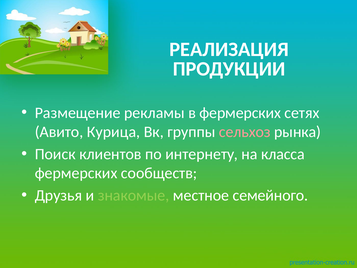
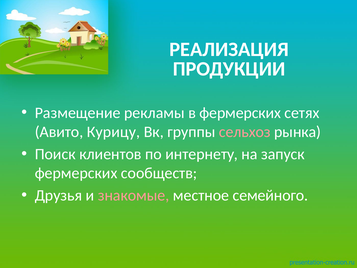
Курица: Курица -> Курицу (113, 132)
класса: класса -> запуск (283, 154)
знакомые colour: light green -> pink (134, 195)
